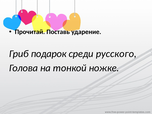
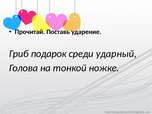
русского: русского -> ударный (116, 54)
